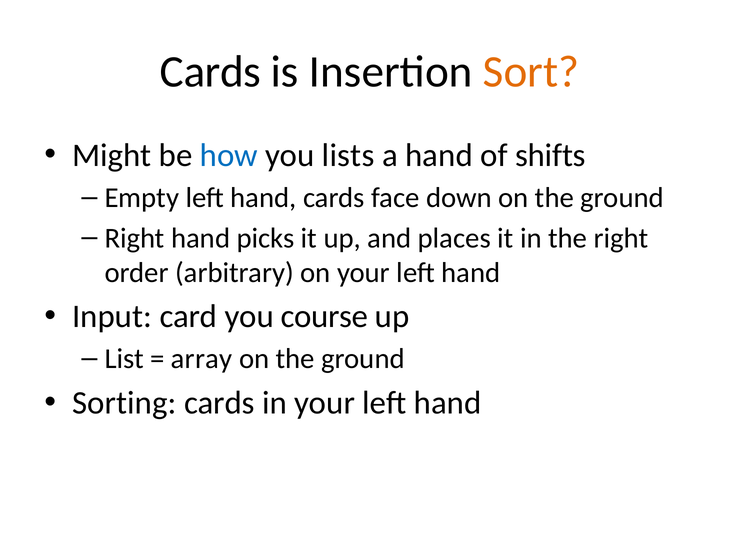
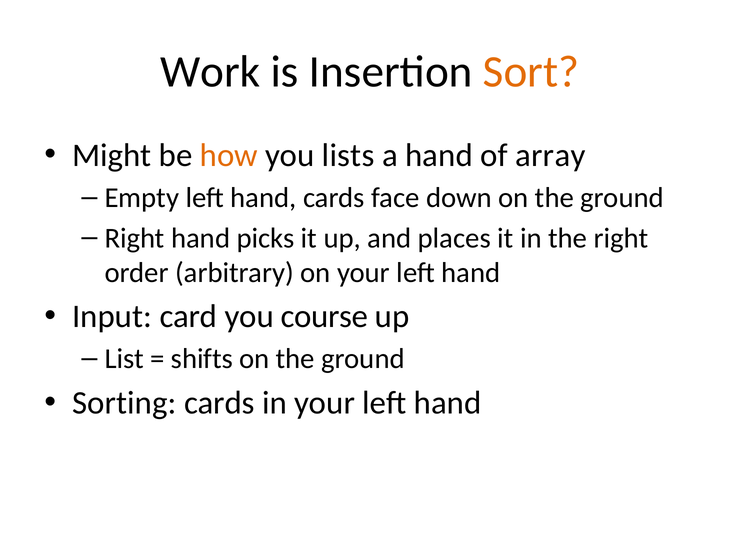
Cards: Cards -> Work (210, 72)
how colour: blue -> orange (229, 155)
shifts: shifts -> array (550, 155)
array: array -> shifts (202, 359)
